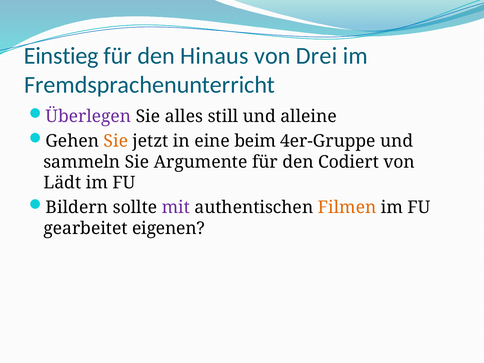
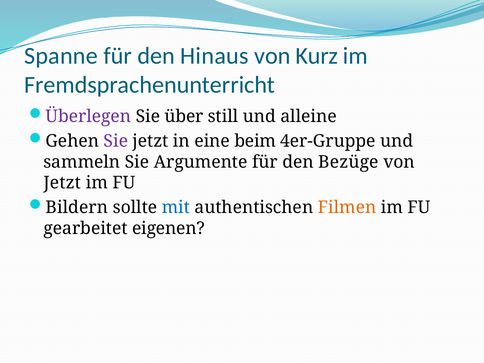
Einstieg: Einstieg -> Spanne (61, 56)
Drei: Drei -> Kurz (317, 56)
alles: alles -> über (184, 117)
Sie colour: orange -> purple (116, 141)
Codiert: Codiert -> Bezüge (348, 162)
Lädt: Lädt -> Jetzt (62, 183)
mit colour: purple -> blue (176, 207)
